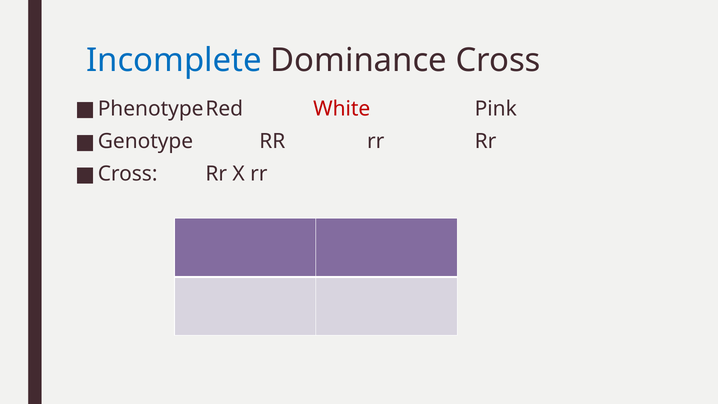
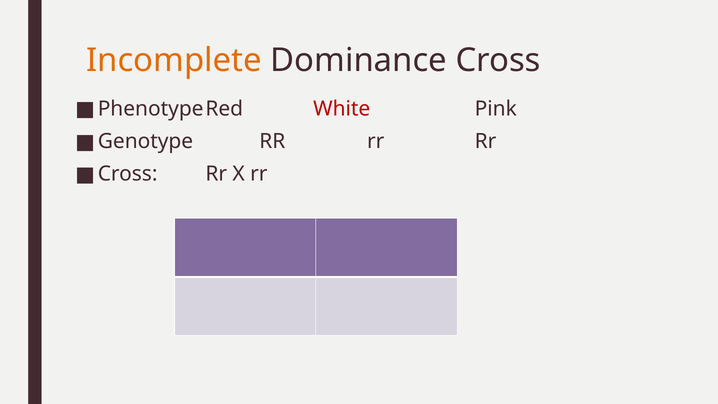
Incomplete colour: blue -> orange (174, 60)
